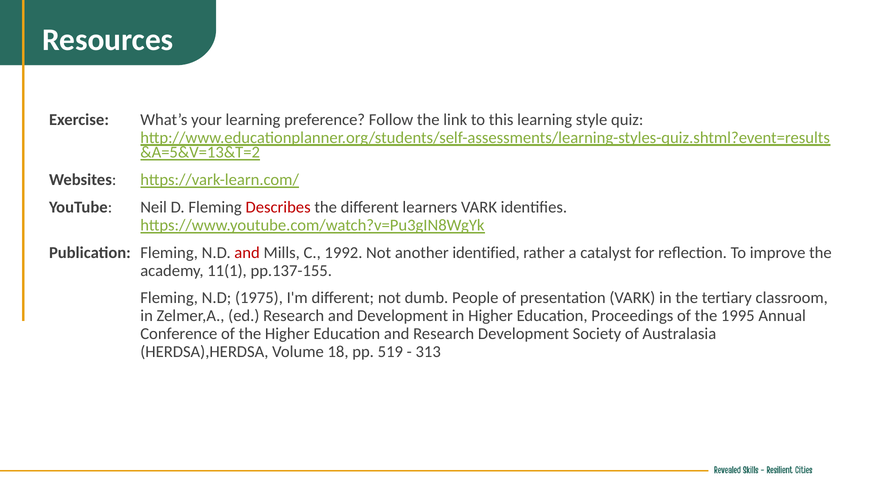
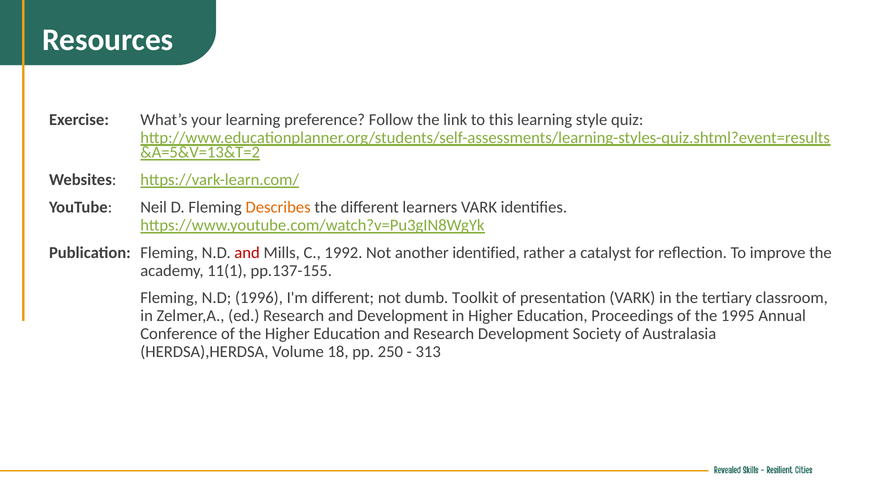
Describes colour: red -> orange (278, 207)
1975: 1975 -> 1996 (259, 298)
People: People -> Toolkit (475, 298)
519: 519 -> 250 (390, 352)
